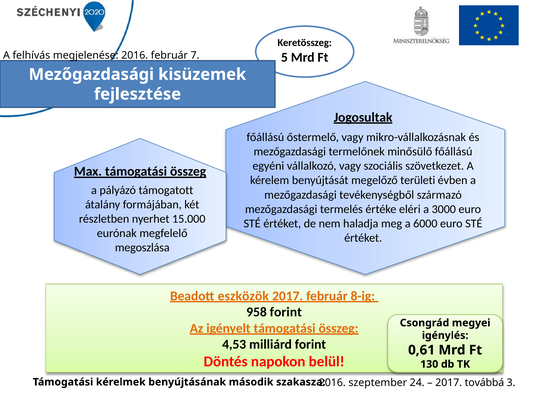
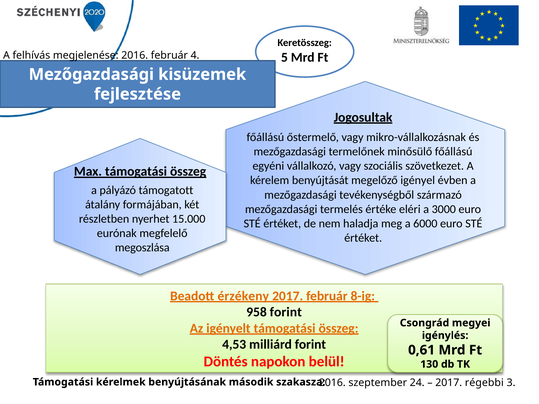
7: 7 -> 4 (195, 55)
területi: területi -> igényel (418, 180)
eszközök: eszközök -> érzékeny (243, 296)
továbbá: továbbá -> régebbi (484, 383)
